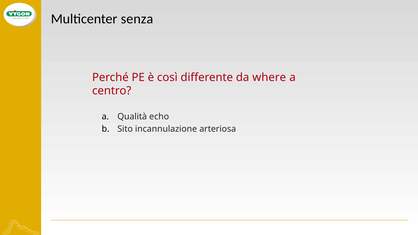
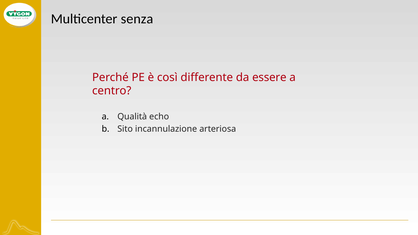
where: where -> essere (269, 77)
